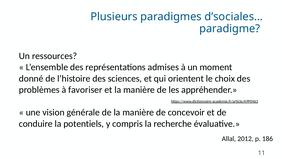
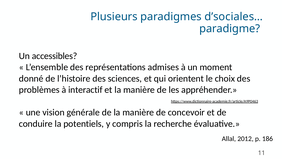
ressources: ressources -> accessibles (55, 56)
favoriser: favoriser -> interactif (85, 90)
